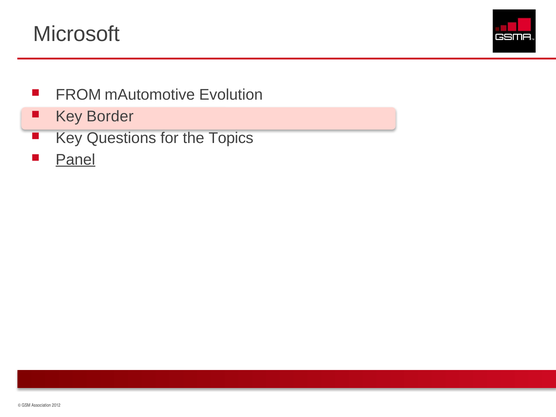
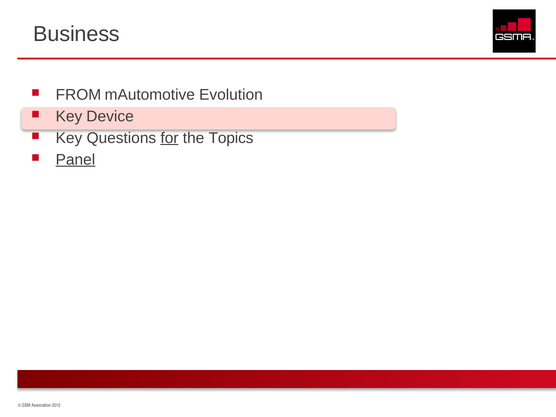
Microsoft: Microsoft -> Business (77, 34)
Border: Border -> Device (110, 116)
for underline: none -> present (169, 138)
